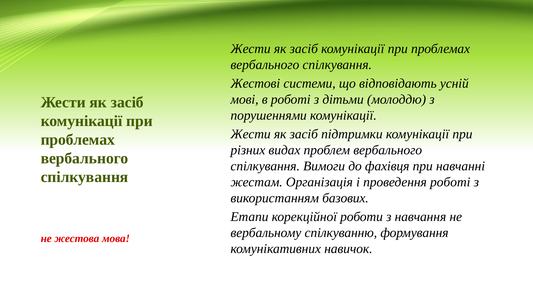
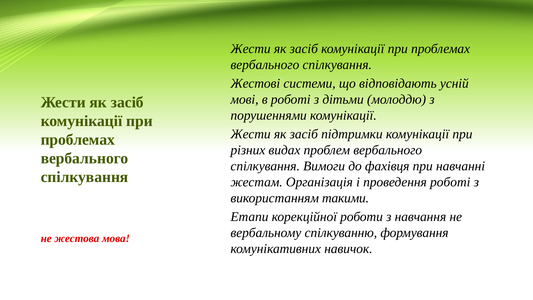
базових: базових -> такими (345, 198)
